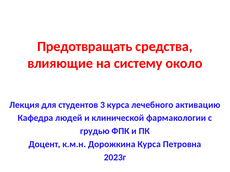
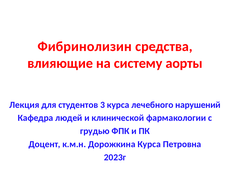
Предотвращать: Предотвращать -> Фибринолизин (85, 47)
около: около -> аорты (184, 63)
активацию: активацию -> нарушений (198, 105)
